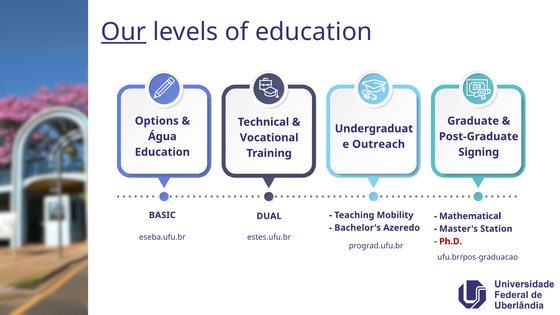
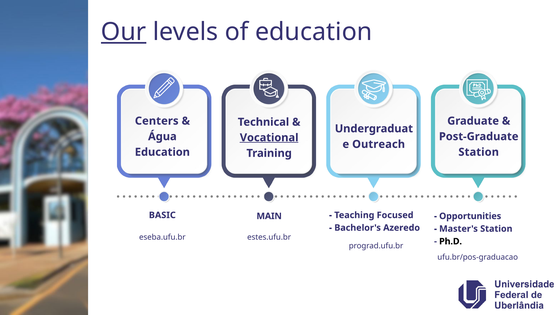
Options: Options -> Centers (157, 121)
Vocational underline: none -> present (269, 138)
Signing: Signing -> Station (479, 152)
DUAL: DUAL -> MAIN (269, 216)
Mobility: Mobility -> Focused (395, 215)
Mathematical: Mathematical -> Opportunities (470, 216)
Ph.D colour: red -> black (451, 241)
